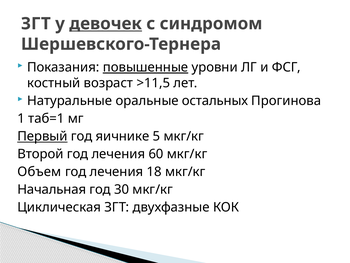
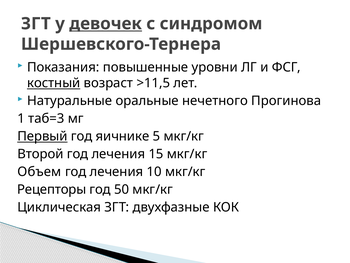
повышенные underline: present -> none (146, 67)
костный underline: none -> present (54, 83)
остальных: остальных -> нечетного (215, 101)
таб=1: таб=1 -> таб=3 (46, 118)
60: 60 -> 15 (156, 154)
18: 18 -> 10 (154, 172)
Начальная: Начальная -> Рецепторы (52, 189)
30: 30 -> 50 (122, 189)
